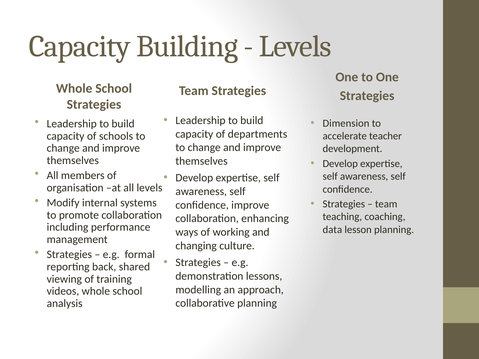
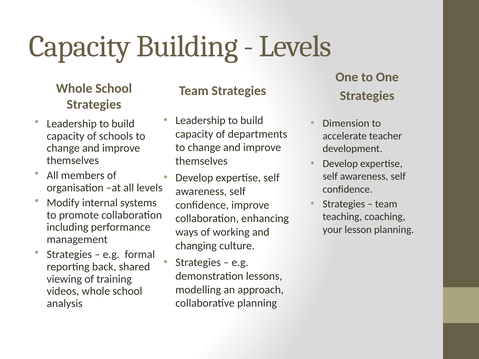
data: data -> your (332, 230)
